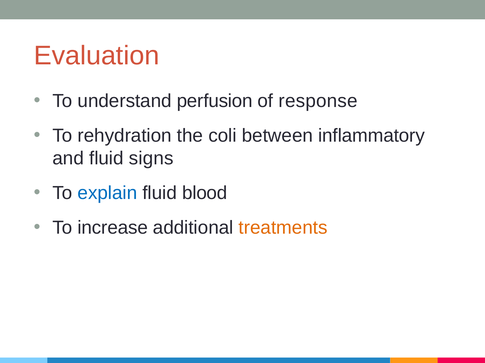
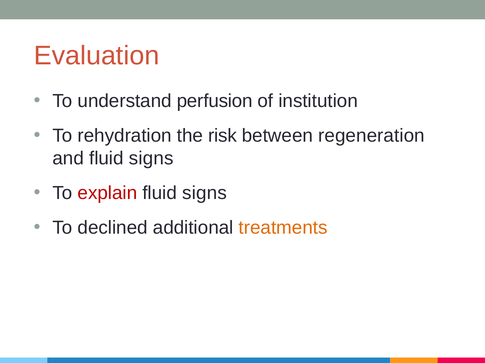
response: response -> institution (318, 101)
coli: coli -> risk (223, 136)
inflammatory: inflammatory -> regeneration (371, 136)
explain colour: blue -> red (107, 193)
blood: blood -> signs (205, 193)
increase: increase -> declined (113, 228)
